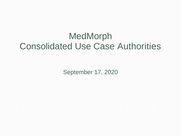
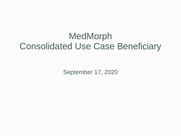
Authorities: Authorities -> Beneficiary (139, 46)
